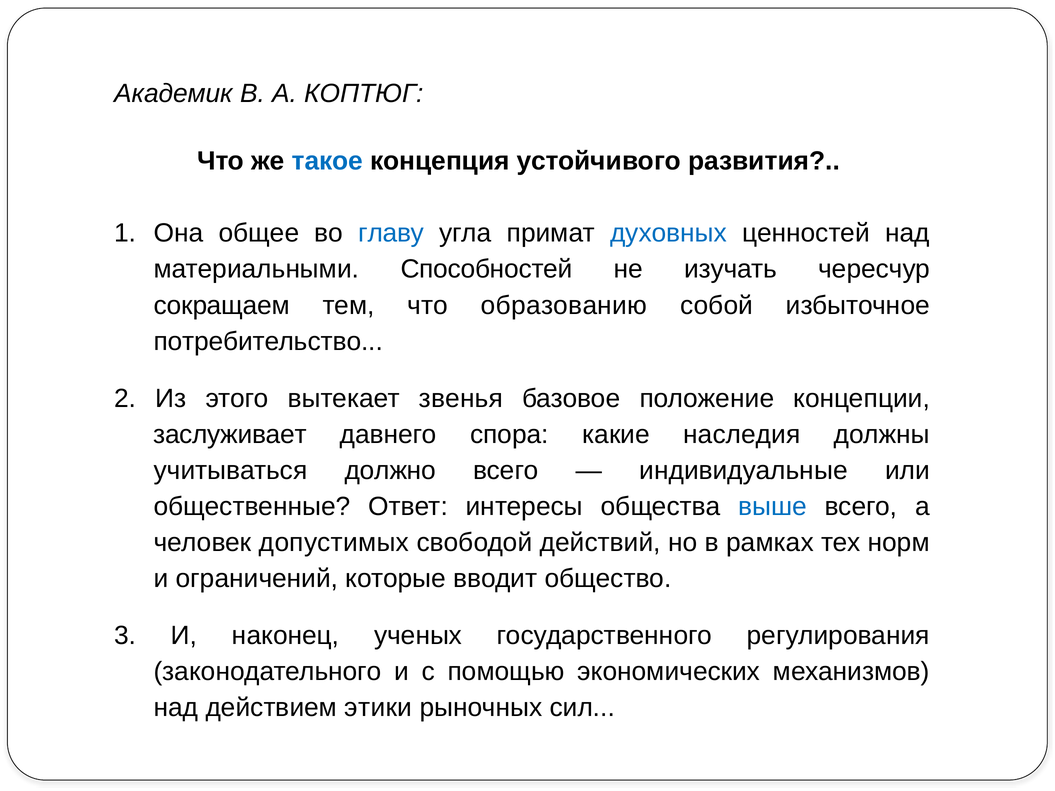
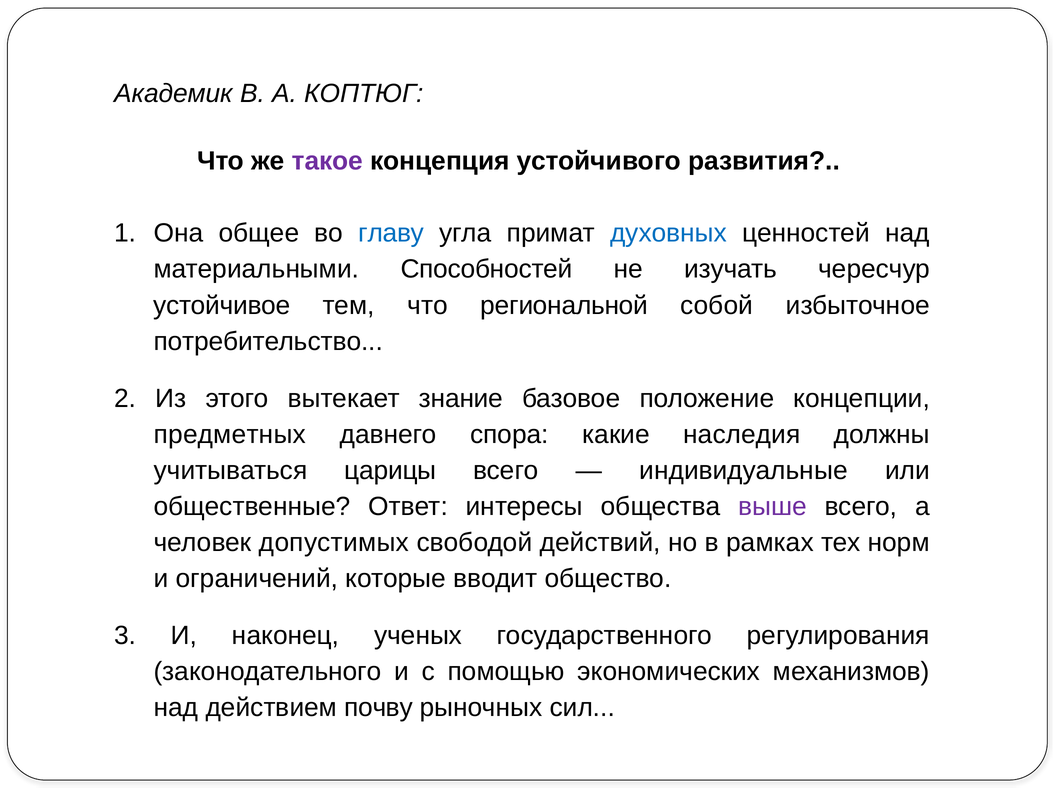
такое colour: blue -> purple (327, 161)
сокращаем: сокращаем -> устойчивое (222, 305)
образованию: образованию -> региональной (564, 305)
звенья: звенья -> знание (461, 399)
заслуживает: заслуживает -> предметных (230, 435)
должно: должно -> царицы (390, 471)
выше colour: blue -> purple (772, 507)
этики: этики -> почву (379, 708)
